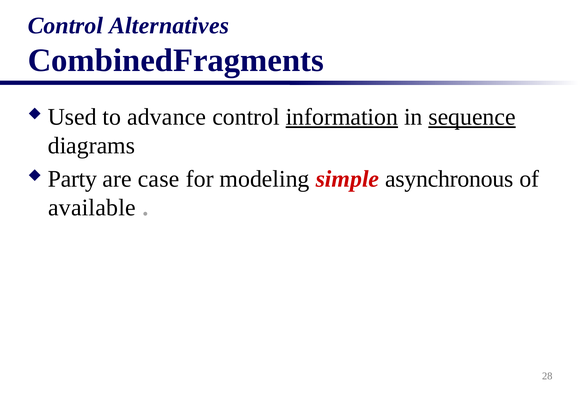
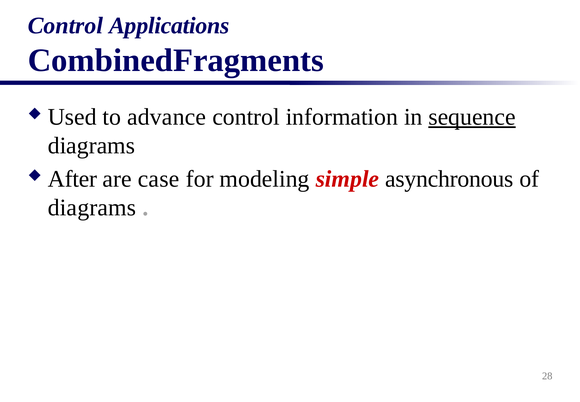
Alternatives: Alternatives -> Applications (169, 26)
information underline: present -> none (342, 117)
Party: Party -> After (72, 179)
available: available -> diagrams (92, 207)
